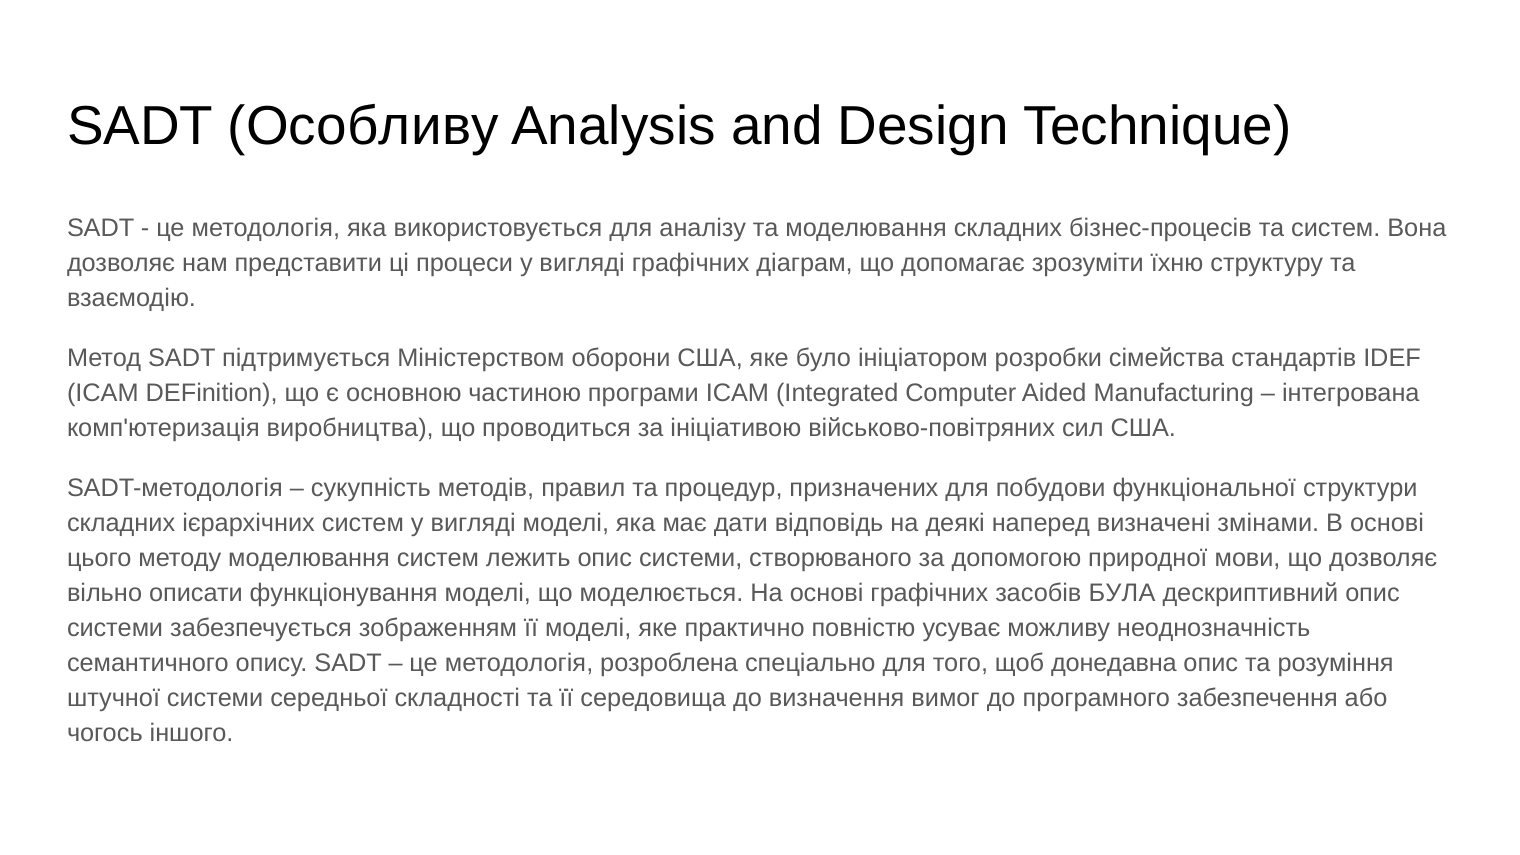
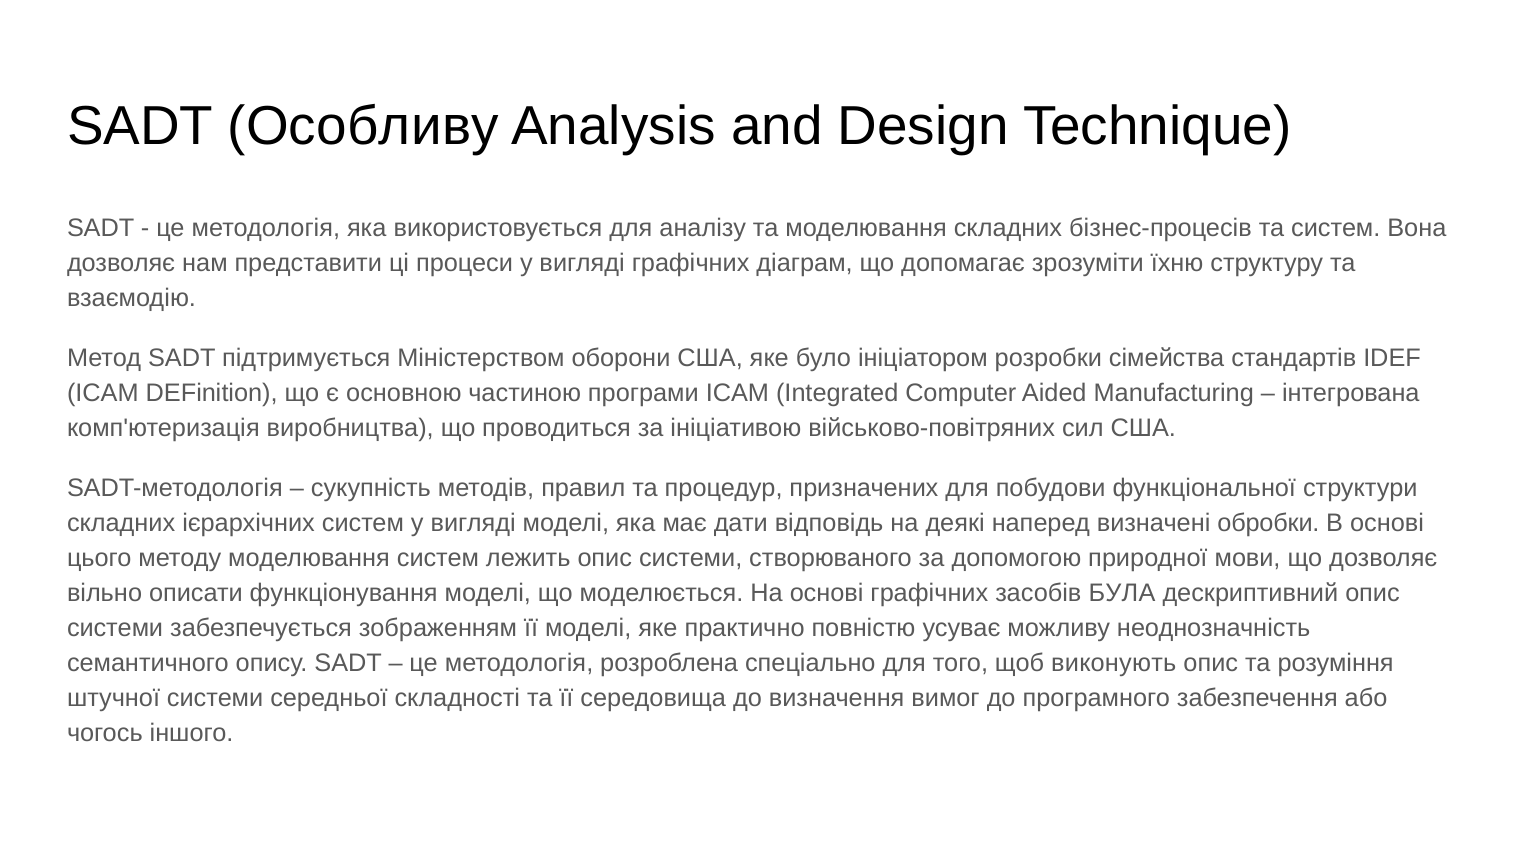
змінами: змінами -> обробки (1268, 524)
донедавна: донедавна -> виконують (1114, 663)
